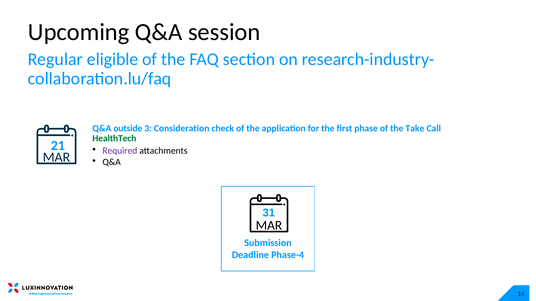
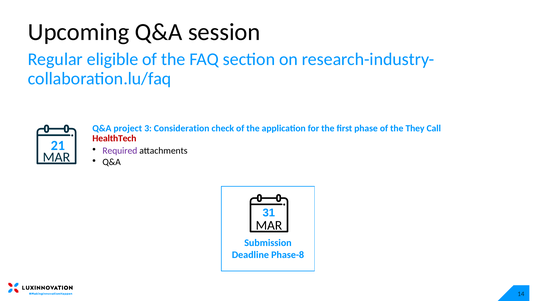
outside: outside -> project (128, 128)
Take: Take -> They (415, 128)
HealthTech colour: green -> red (114, 139)
Phase-4: Phase-4 -> Phase-8 (288, 255)
